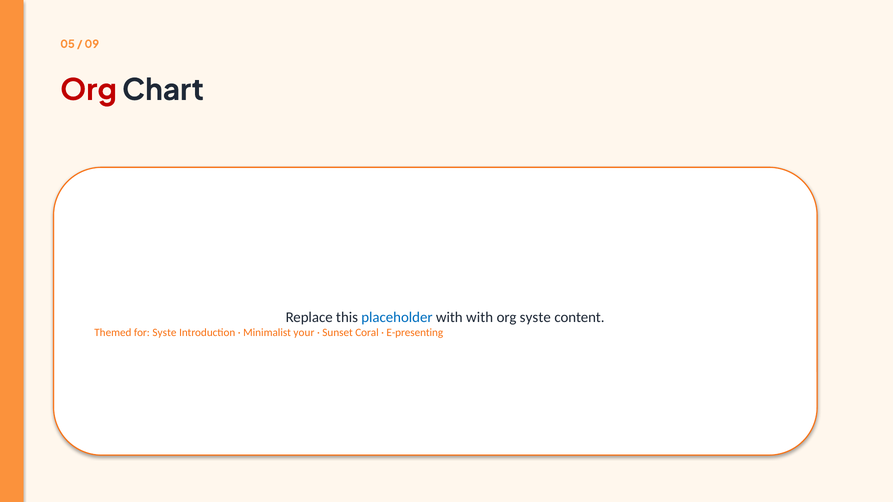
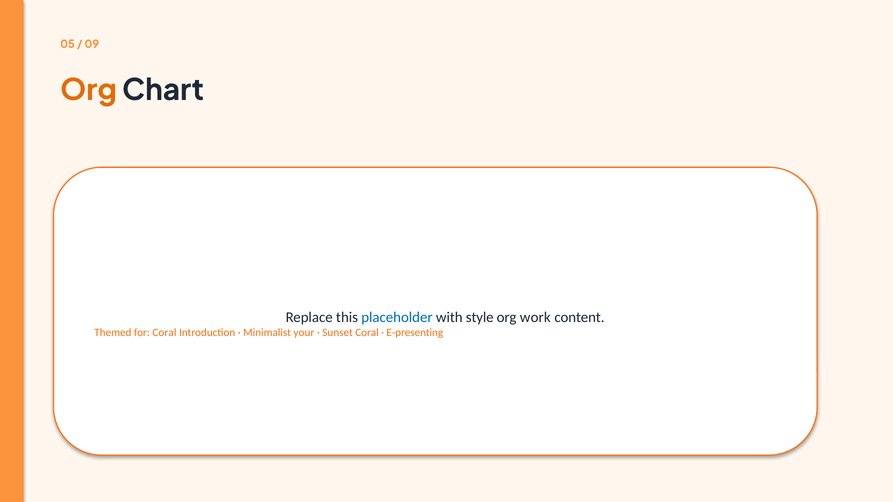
Org colour: red -> orange (88, 90)
with with: with -> style (480, 317)
org syste: syste -> work (535, 317)
for Syste: Syste -> Coral (164, 333)
